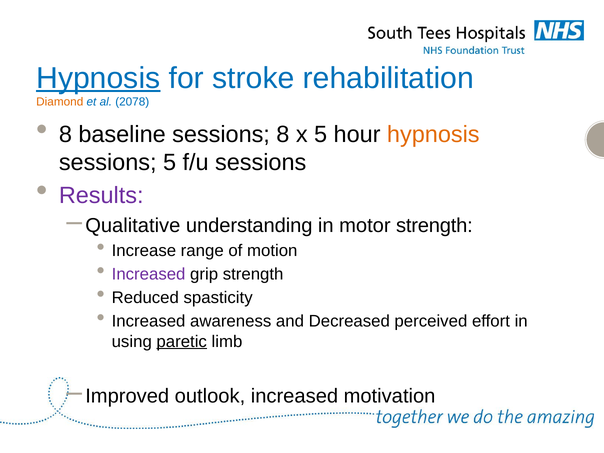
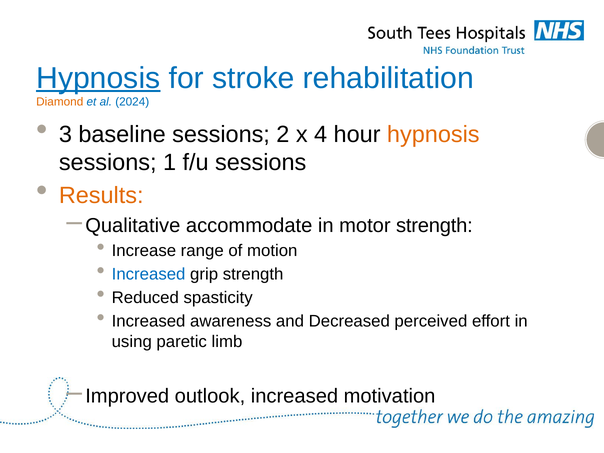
2078: 2078 -> 2024 (132, 102)
8: 8 -> 3 (65, 135)
sessions 8: 8 -> 2 (283, 135)
x 5: 5 -> 4 (321, 135)
sessions 5: 5 -> 1 (170, 163)
Results colour: purple -> orange (101, 196)
understanding: understanding -> accommodate (249, 226)
Increased colour: purple -> blue (149, 274)
paretic underline: present -> none (182, 341)
